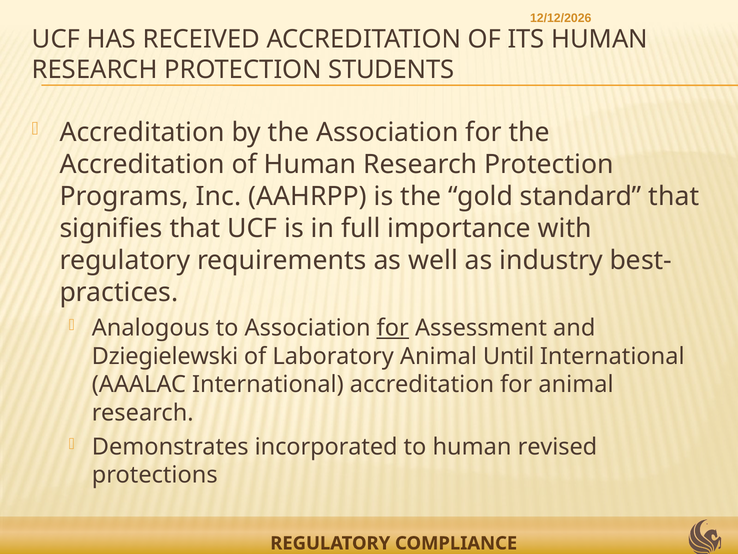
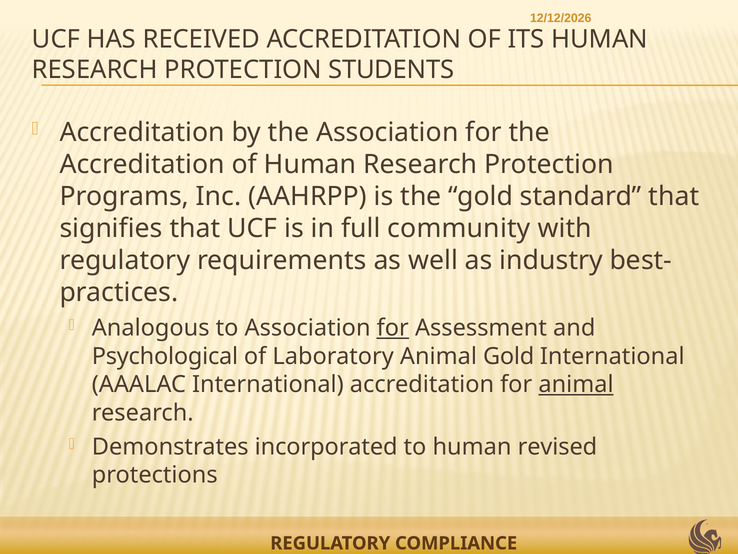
importance: importance -> community (459, 228)
Dziegielewski: Dziegielewski -> Psychological (165, 356)
Animal Until: Until -> Gold (509, 356)
animal underline: none -> present (576, 384)
